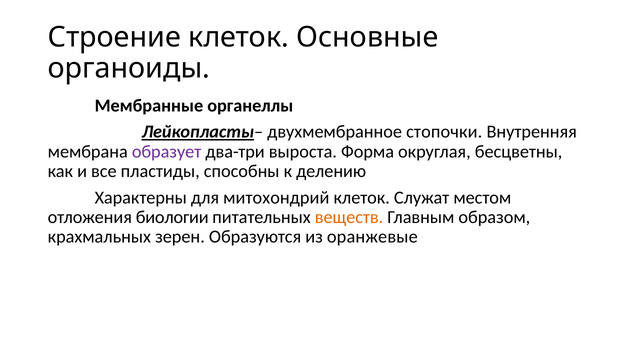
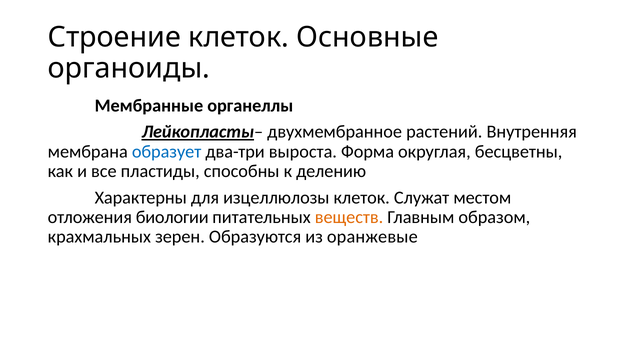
стопочки: стопочки -> растений (444, 132)
образует colour: purple -> blue (167, 152)
митохондрий: митохондрий -> изцеллюлозы (276, 198)
